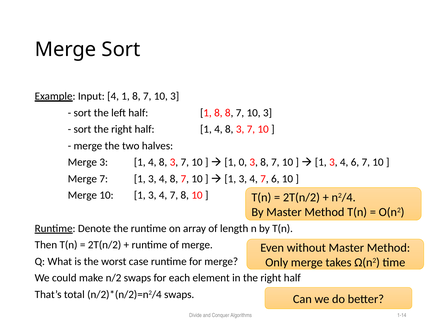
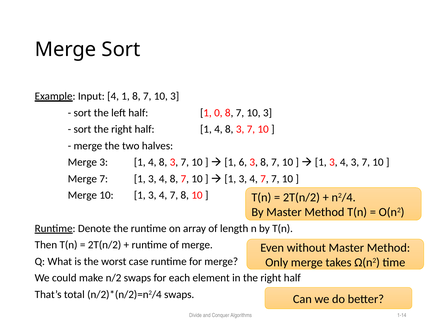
half 1 8: 8 -> 0 (218, 113)
0: 0 -> 6 (243, 162)
4 6: 6 -> 3 (355, 162)
7 6: 6 -> 7 (275, 179)
